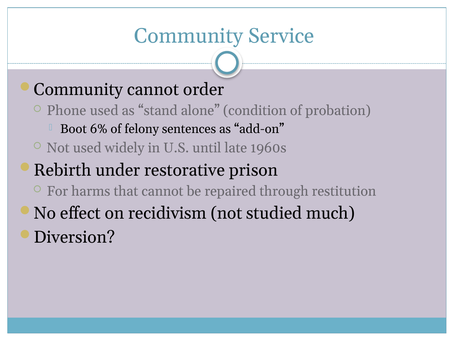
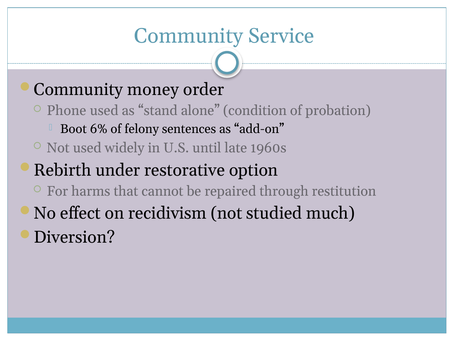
Community cannot: cannot -> money (153, 89)
prison: prison -> option (254, 170)
